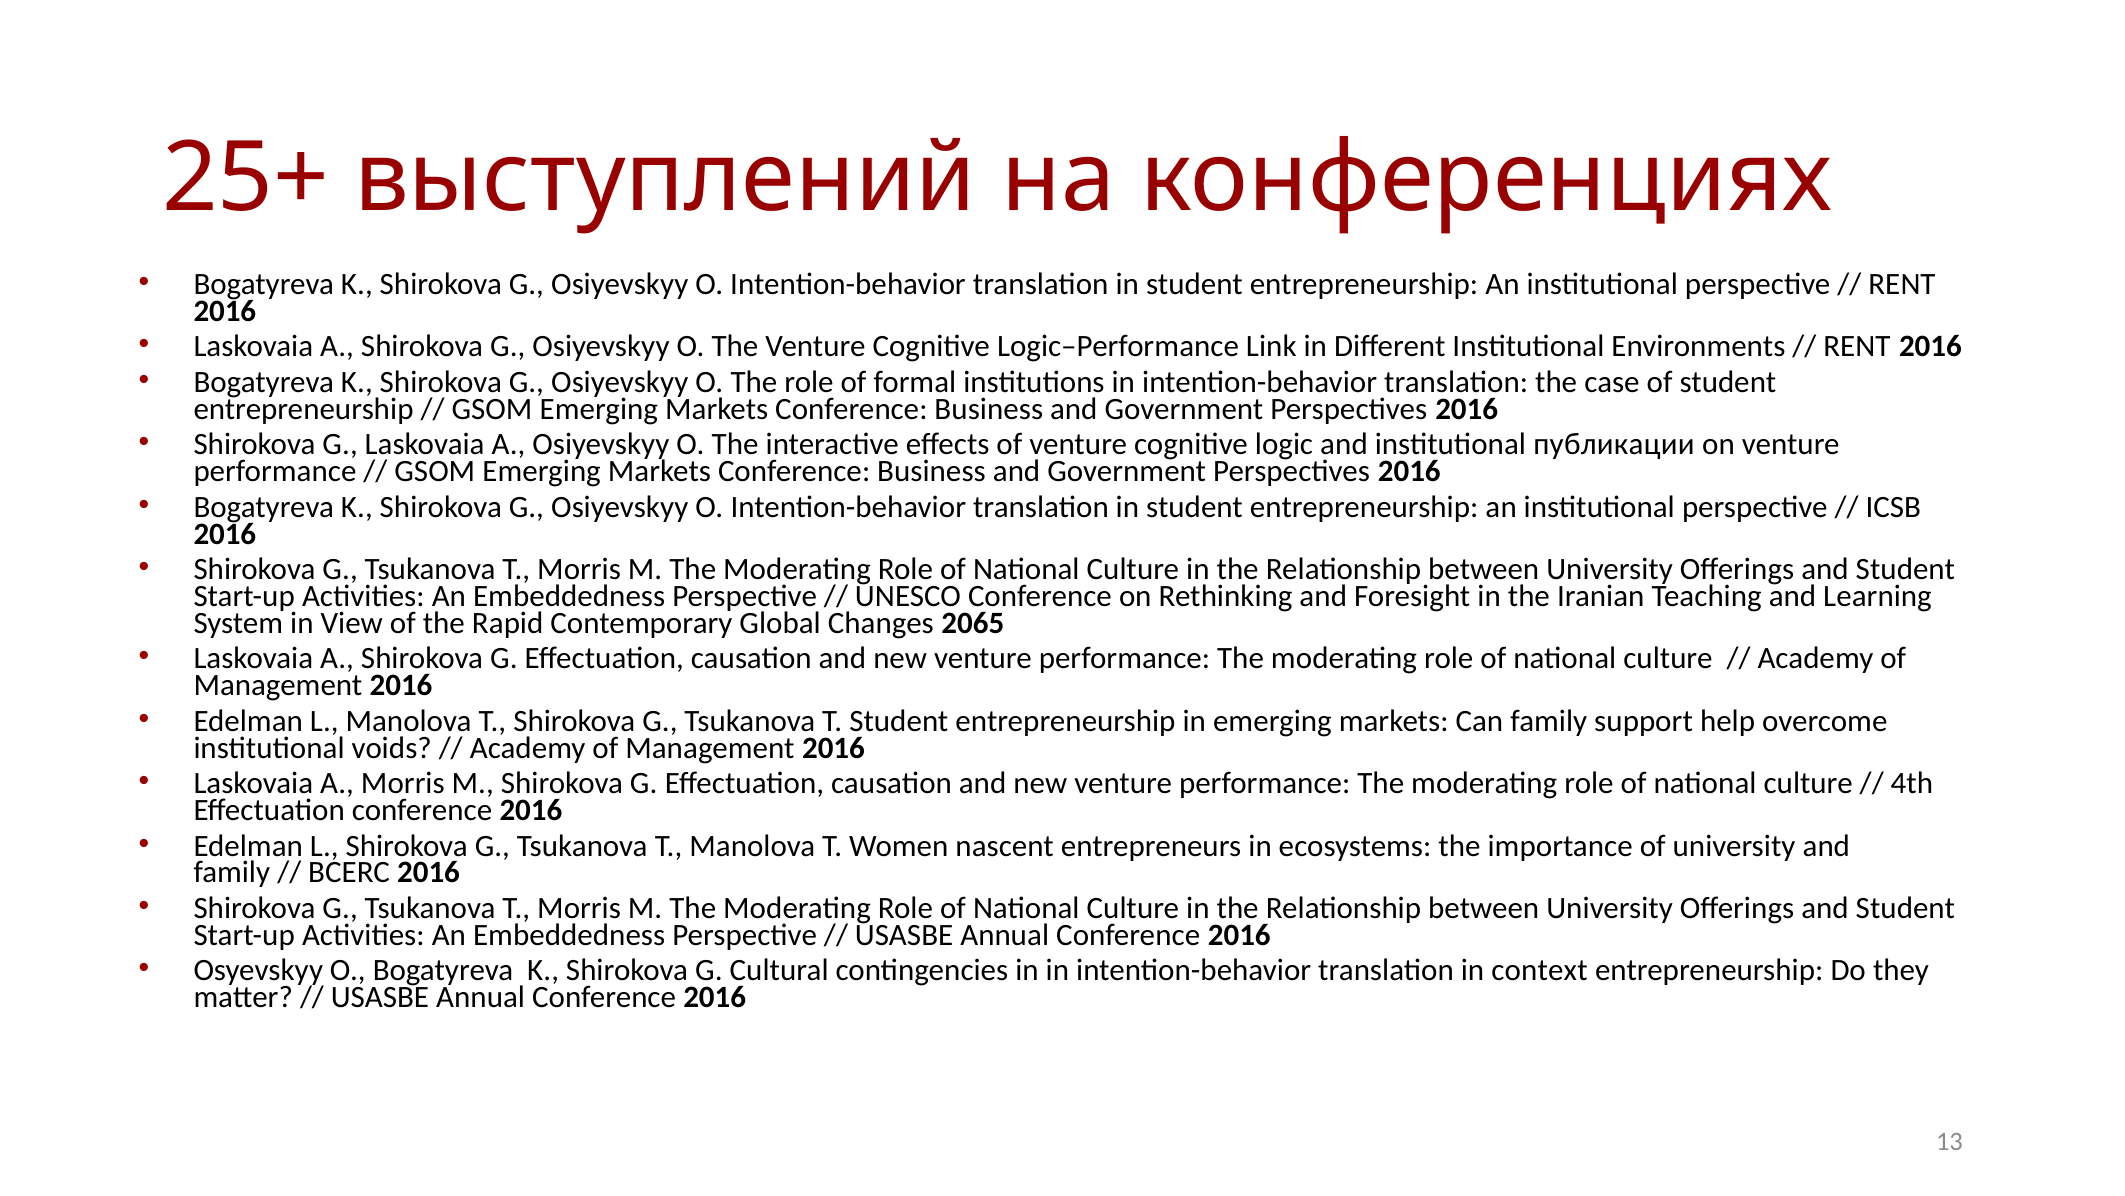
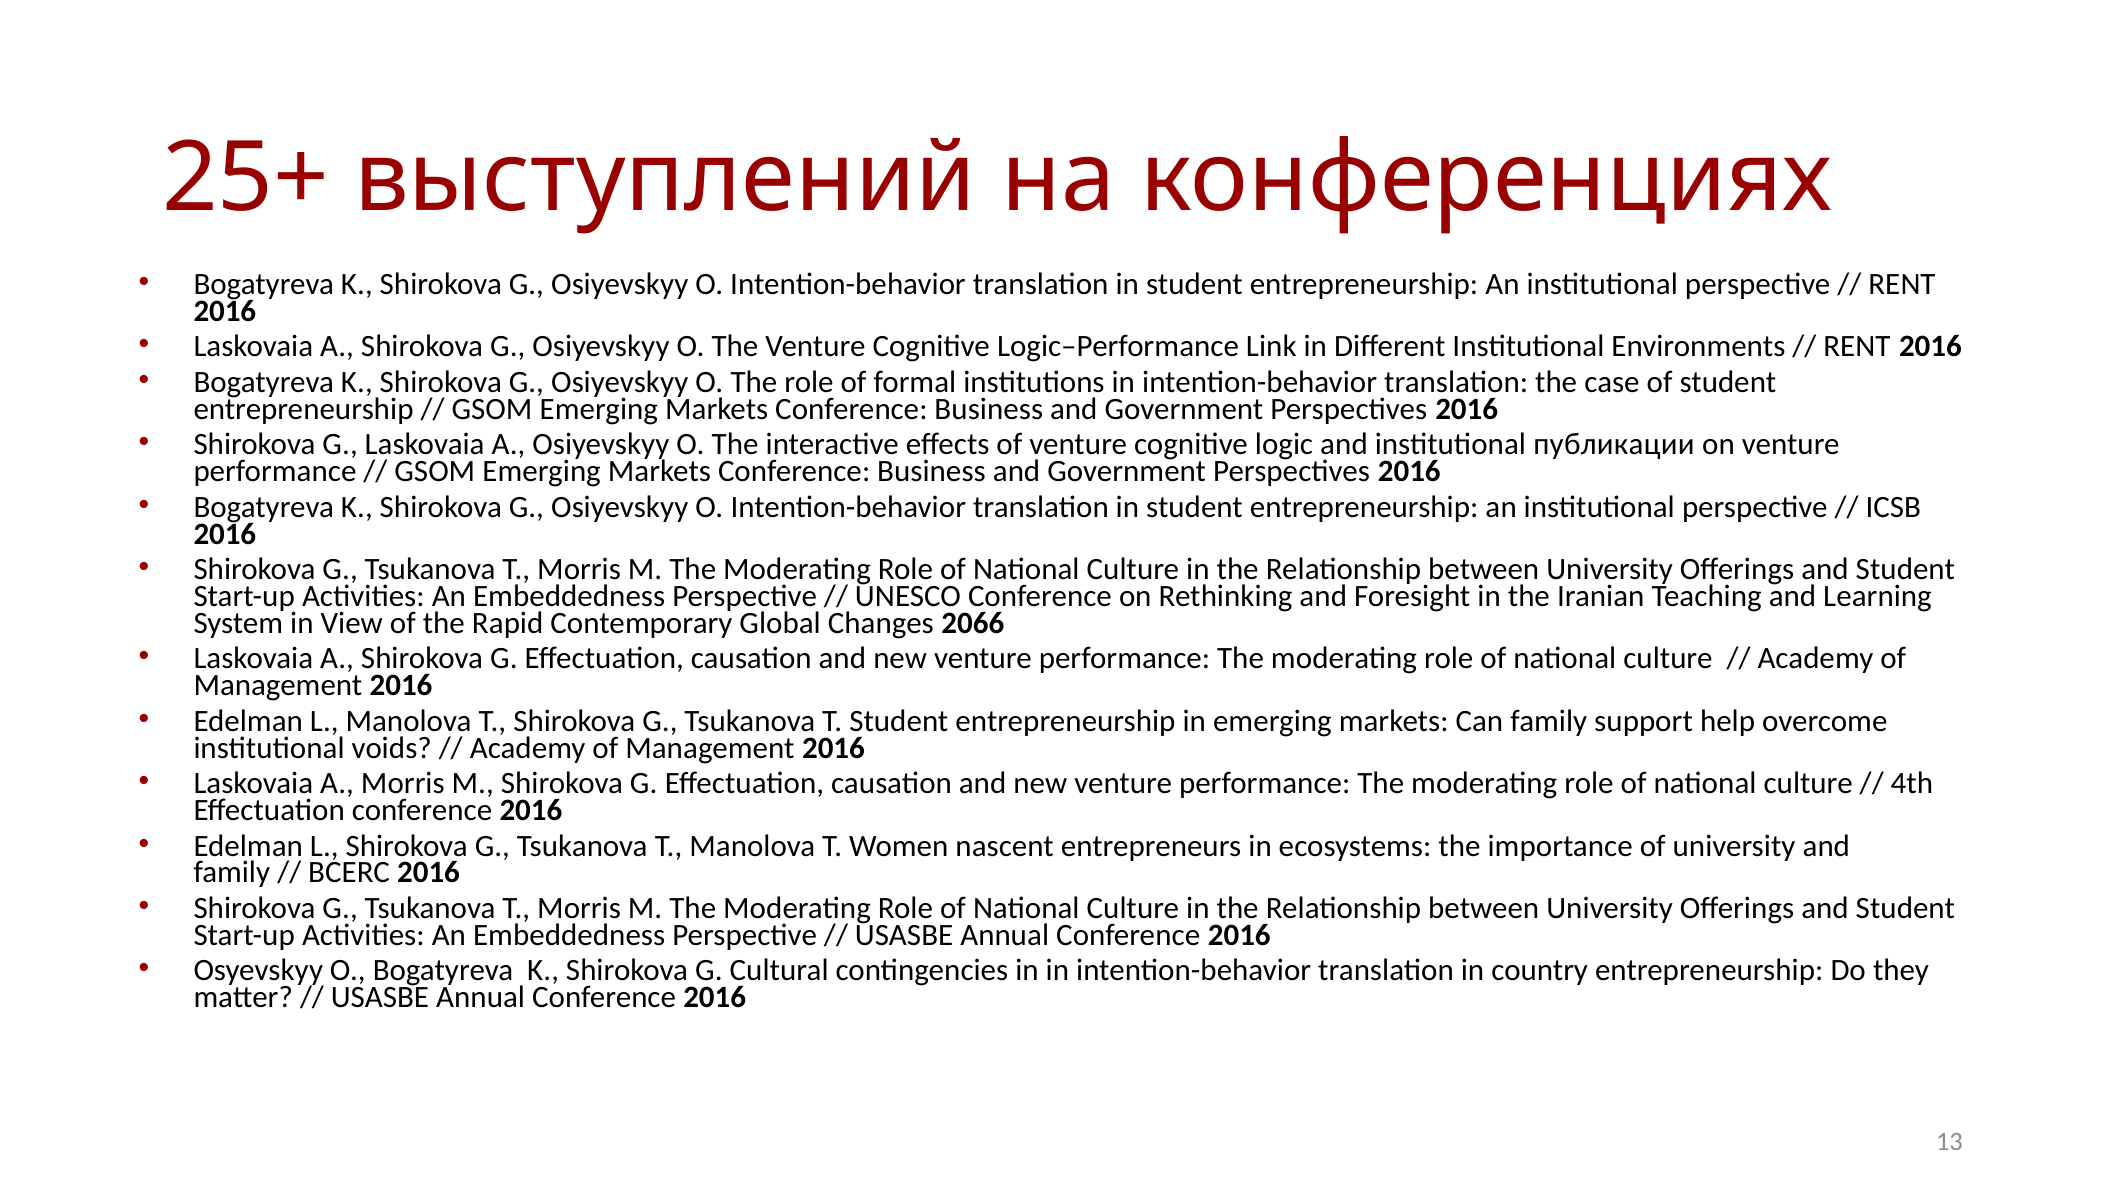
2065: 2065 -> 2066 (973, 623)
context: context -> country (1540, 970)
